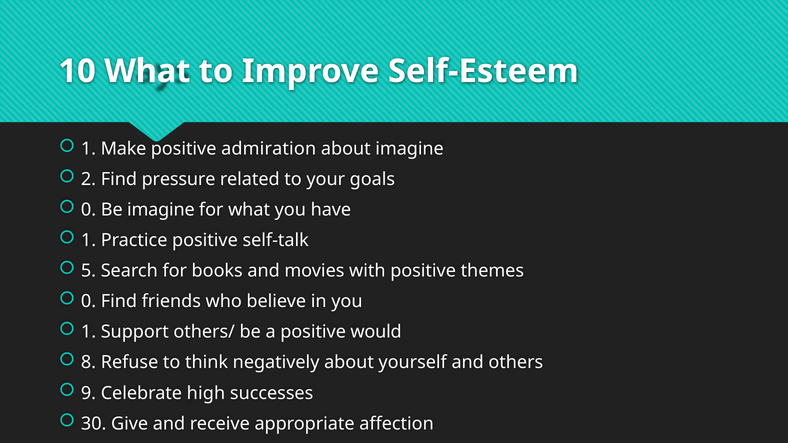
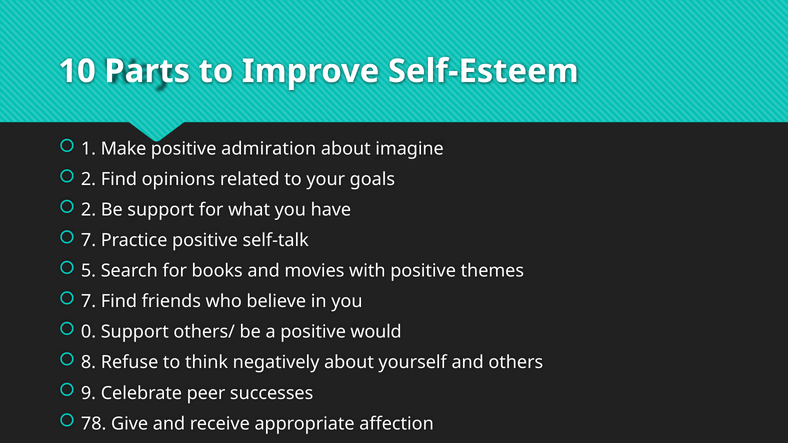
10 What: What -> Parts (147, 71)
pressure: pressure -> opinions (178, 180)
0: 0 -> 2 (89, 210)
Be imagine: imagine -> support (161, 210)
1: 1 -> 7 (89, 241)
0: 0 -> 7 (89, 302)
1: 1 -> 0 (89, 332)
high: high -> peer (206, 393)
30: 30 -> 78 (94, 424)
